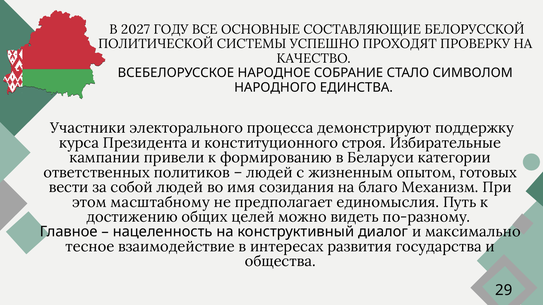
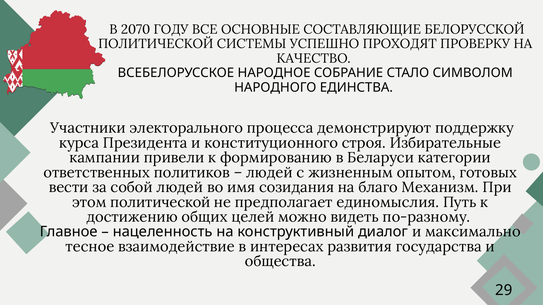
2027: 2027 -> 2070 (136, 29)
этом масштабному: масштабному -> политической (160, 202)
